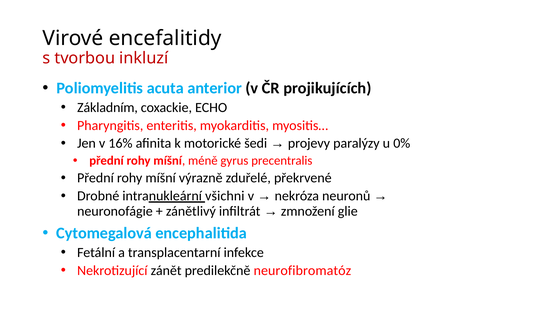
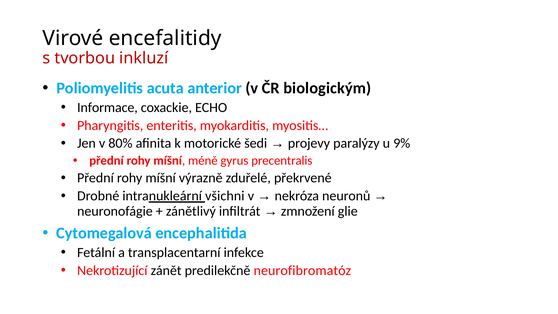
projikujících: projikujících -> biologickým (327, 88)
Základním: Základním -> Informace (107, 107)
16%: 16% -> 80% (120, 143)
0%: 0% -> 9% (402, 143)
